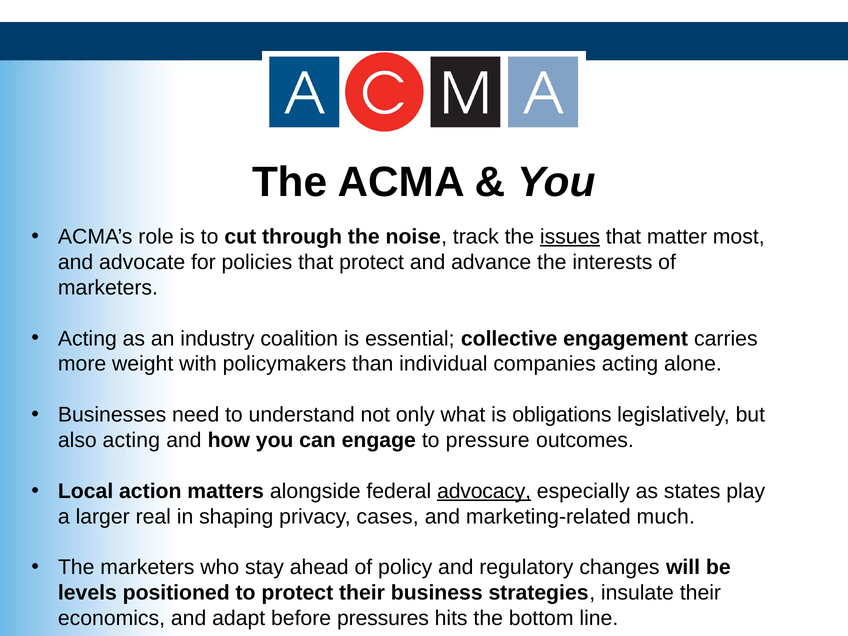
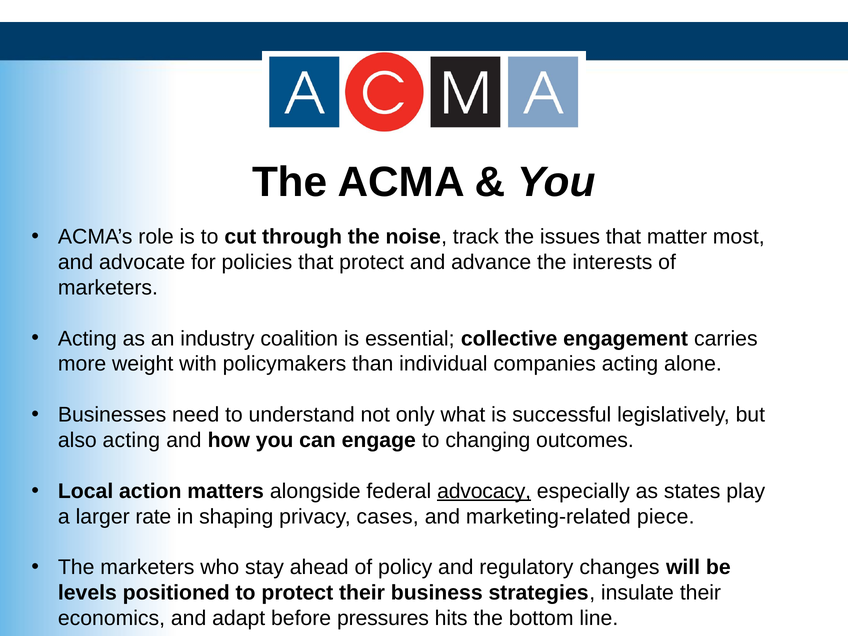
issues underline: present -> none (570, 237)
obligations: obligations -> successful (562, 415)
pressure: pressure -> changing (488, 440)
real: real -> rate (153, 517)
much: much -> piece (666, 517)
